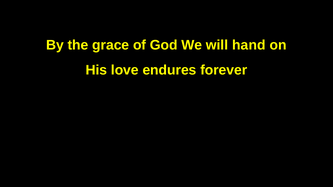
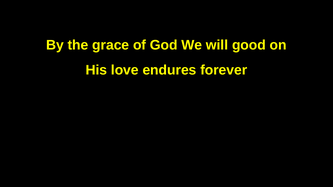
hand: hand -> good (249, 45)
